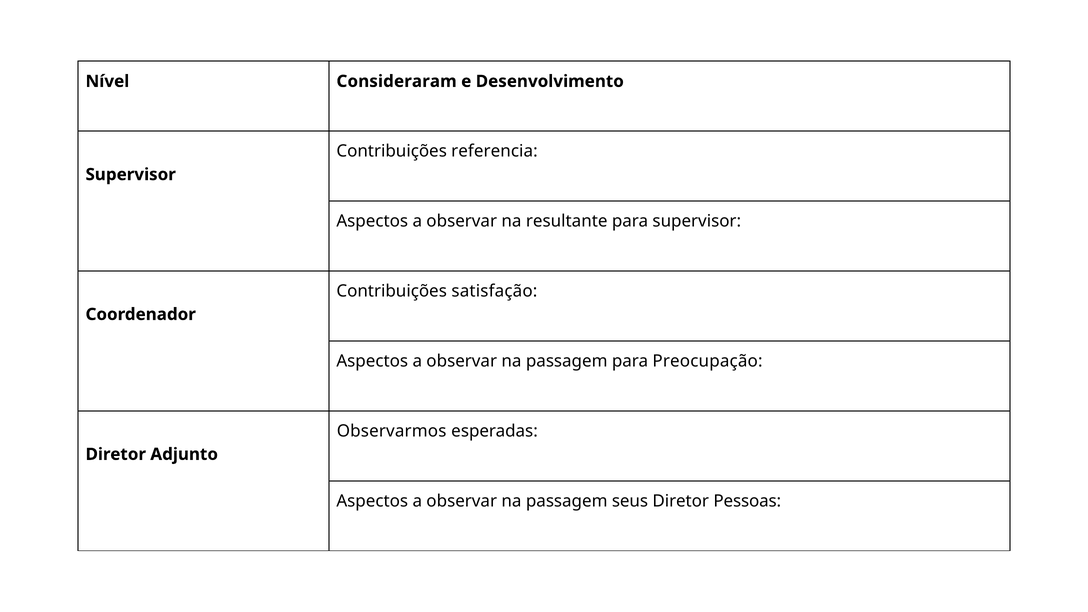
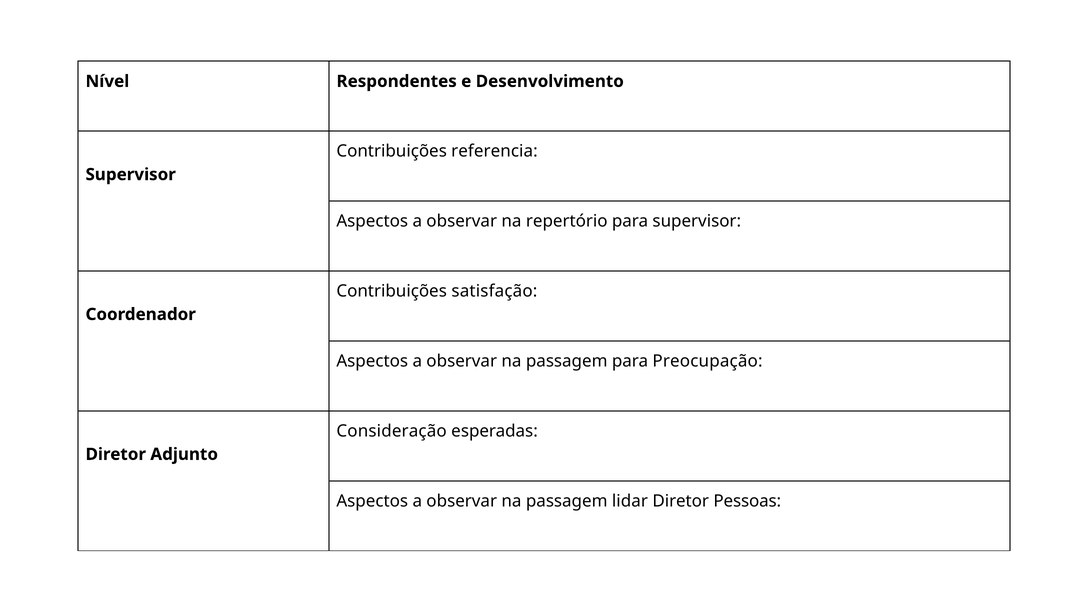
Consideraram: Consideraram -> Respondentes (397, 81)
resultante: resultante -> repertório (567, 221)
Observarmos: Observarmos -> Consideração (392, 431)
seus: seus -> lidar (630, 501)
